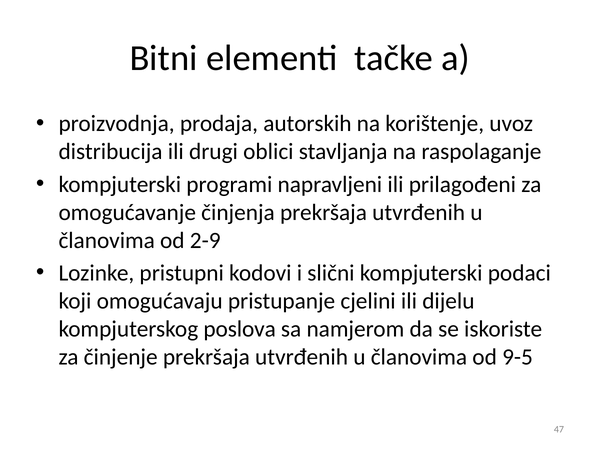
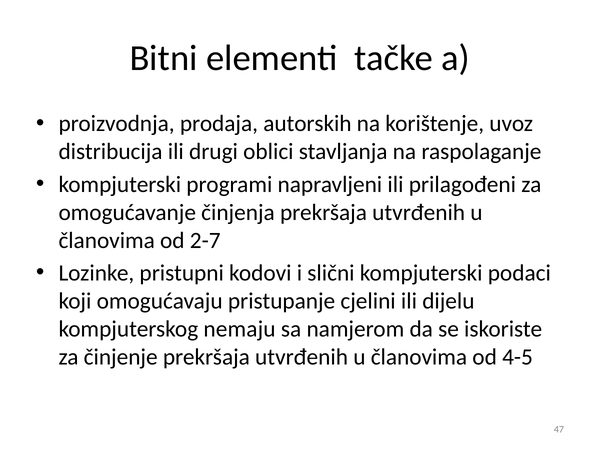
2-9: 2-9 -> 2-7 (205, 240)
poslova: poslova -> nemaju (240, 329)
9-5: 9-5 -> 4-5 (518, 357)
